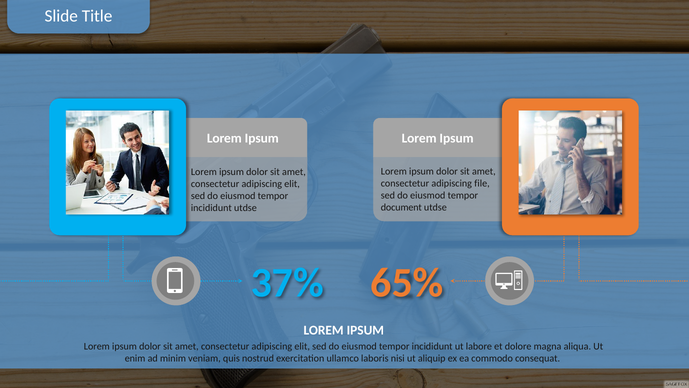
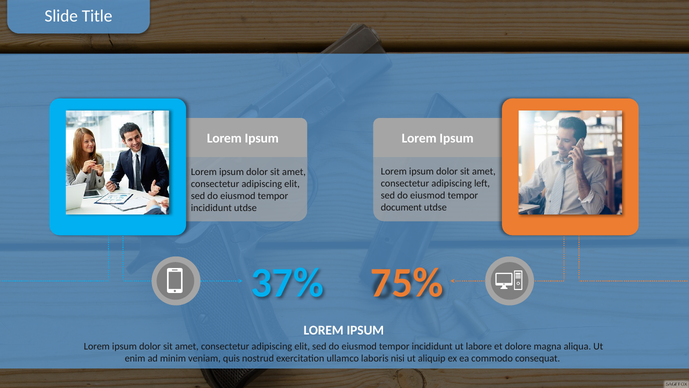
file: file -> left (482, 183)
65%: 65% -> 75% (407, 283)
